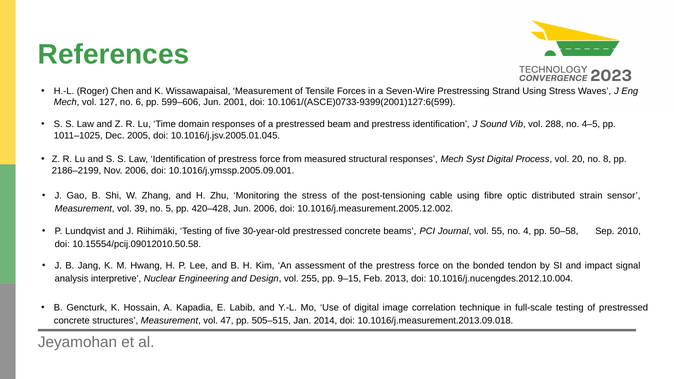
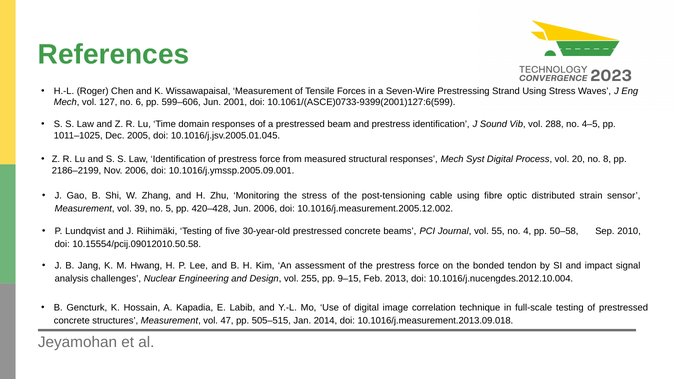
interpretive: interpretive -> challenges (116, 279)
